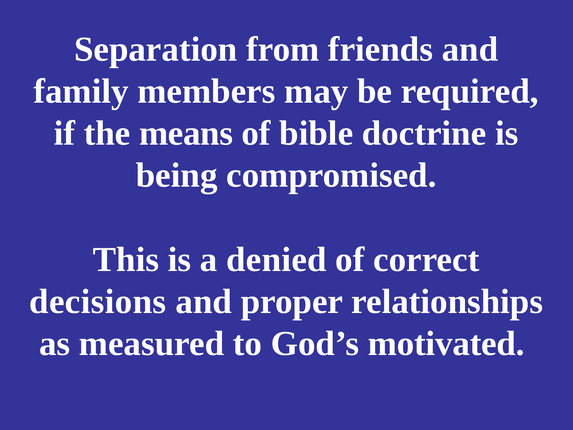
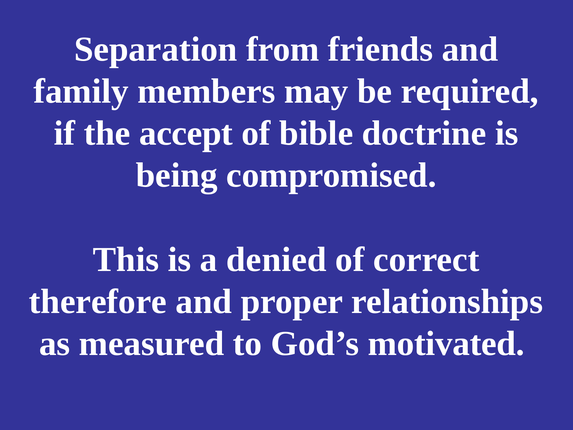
means: means -> accept (186, 133)
decisions: decisions -> therefore (98, 301)
